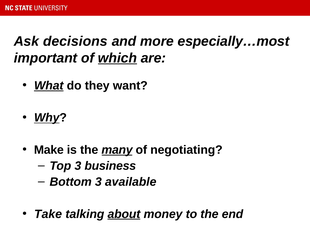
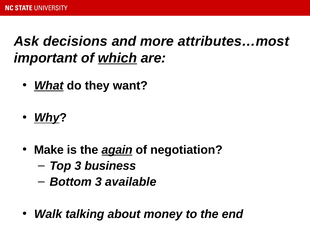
especially…most: especially…most -> attributes…most (233, 41)
many: many -> again (117, 149)
negotiating: negotiating -> negotiation (186, 149)
Take: Take -> Walk (48, 214)
about underline: present -> none (124, 214)
